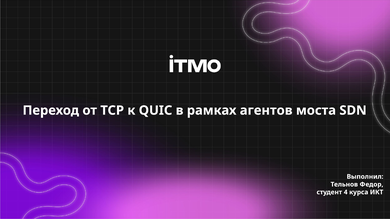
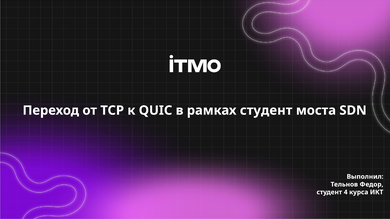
рамках агентов: агентов -> студент (266, 111)
